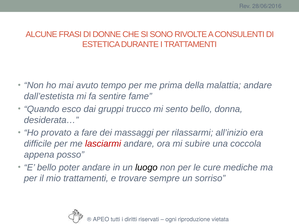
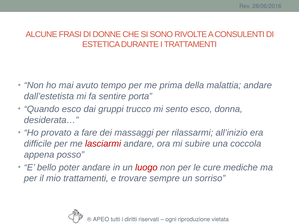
fame: fame -> porta (140, 96)
sento bello: bello -> esco (201, 109)
luogo colour: black -> red (146, 168)
